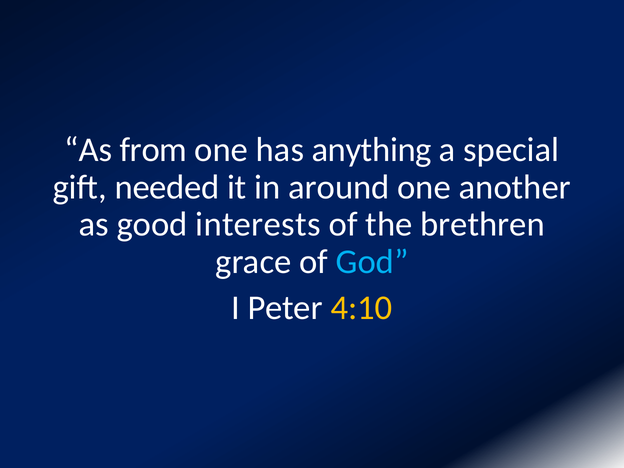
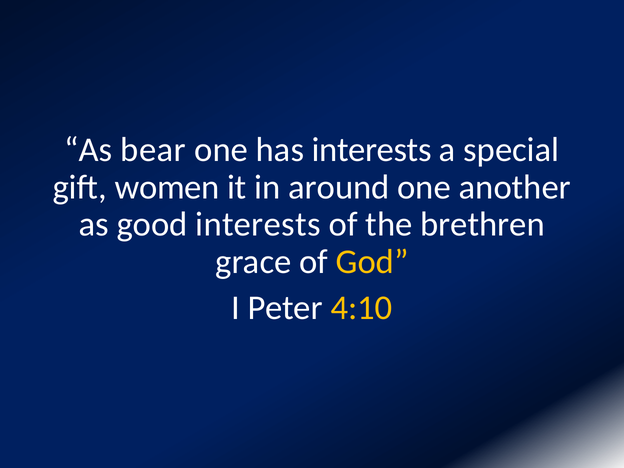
from: from -> bear (153, 150)
has anything: anything -> interests (372, 150)
needed: needed -> women (167, 187)
God colour: light blue -> yellow (372, 262)
